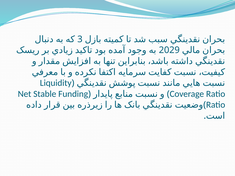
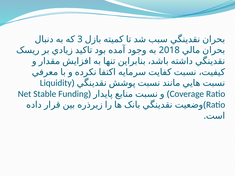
2029: 2029 -> 2018 (169, 50)
